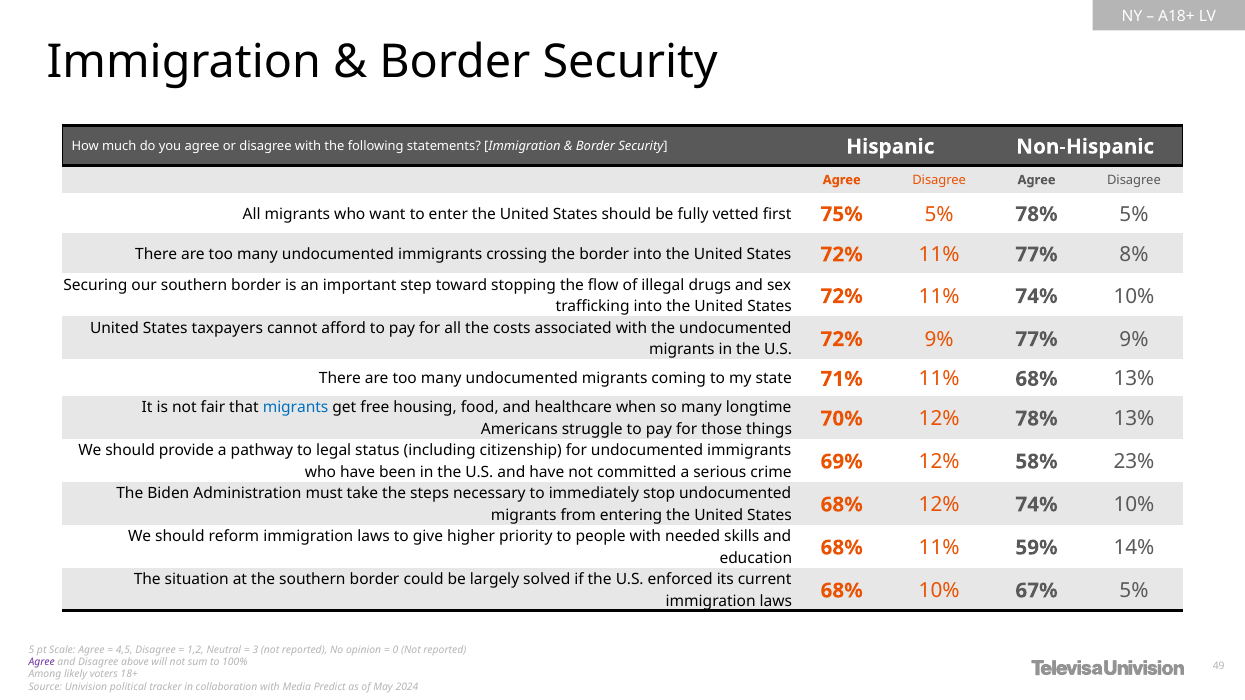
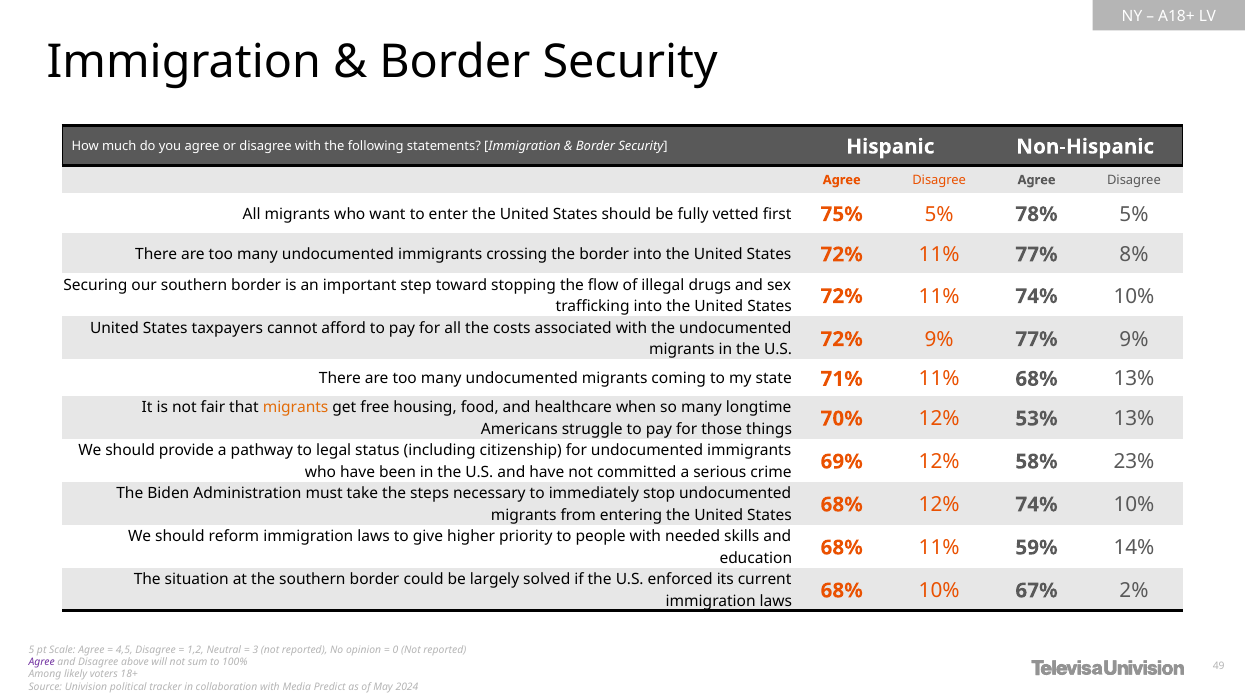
migrants colour: blue -> orange (296, 408)
12% 78%: 78% -> 53% (1037, 419)
67% 5%: 5% -> 2% (1134, 591)
